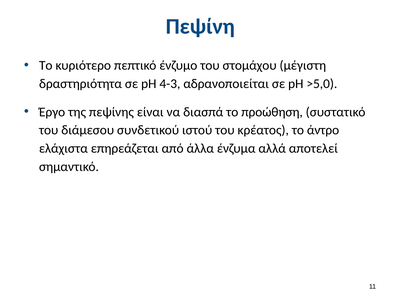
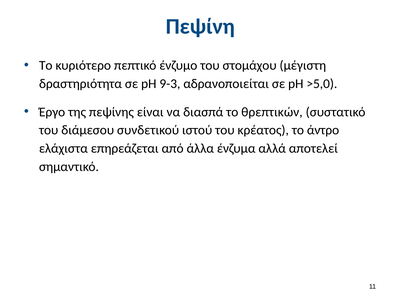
4-3: 4-3 -> 9-3 (170, 84)
προώθηση: προώθηση -> θρεπτικών (272, 112)
